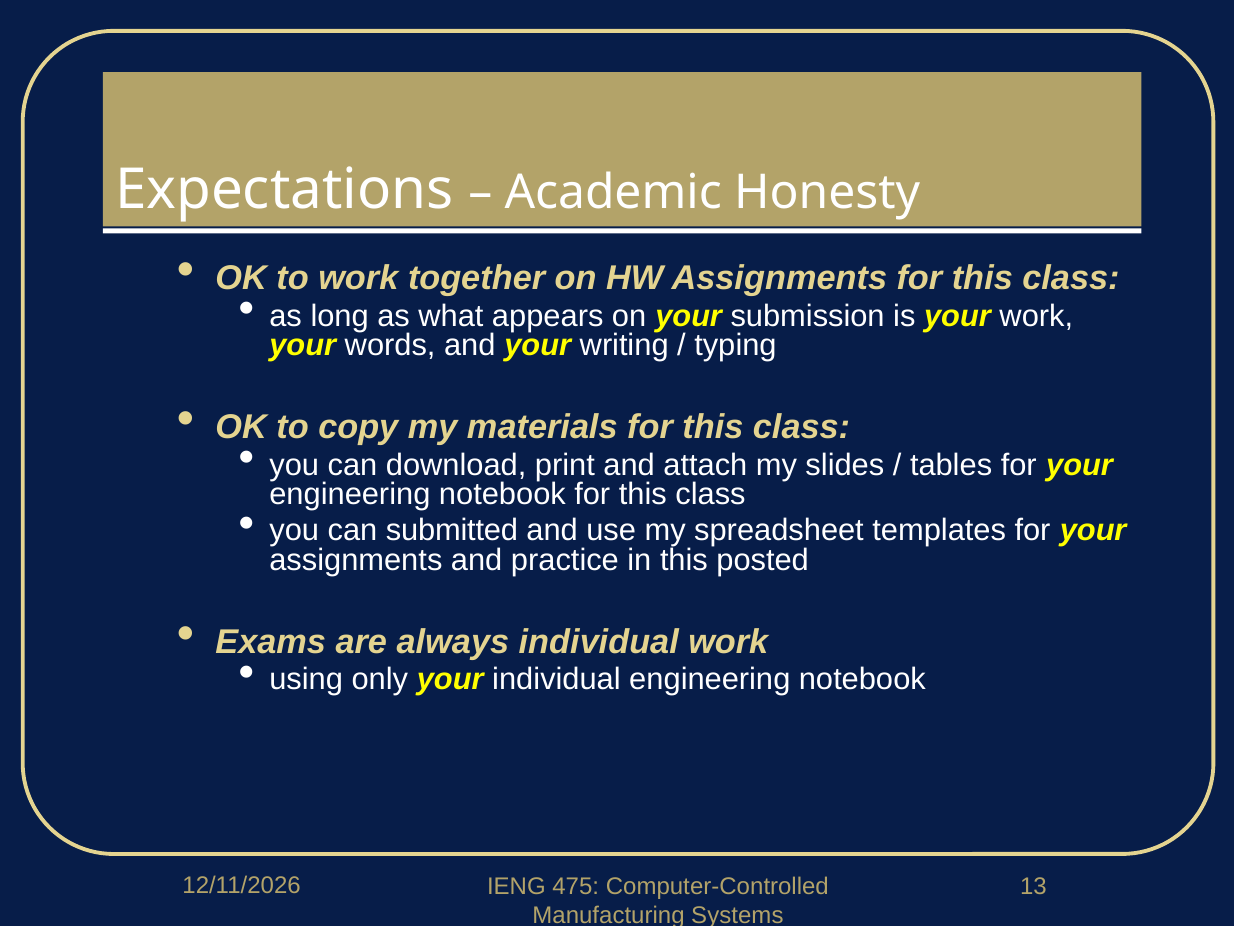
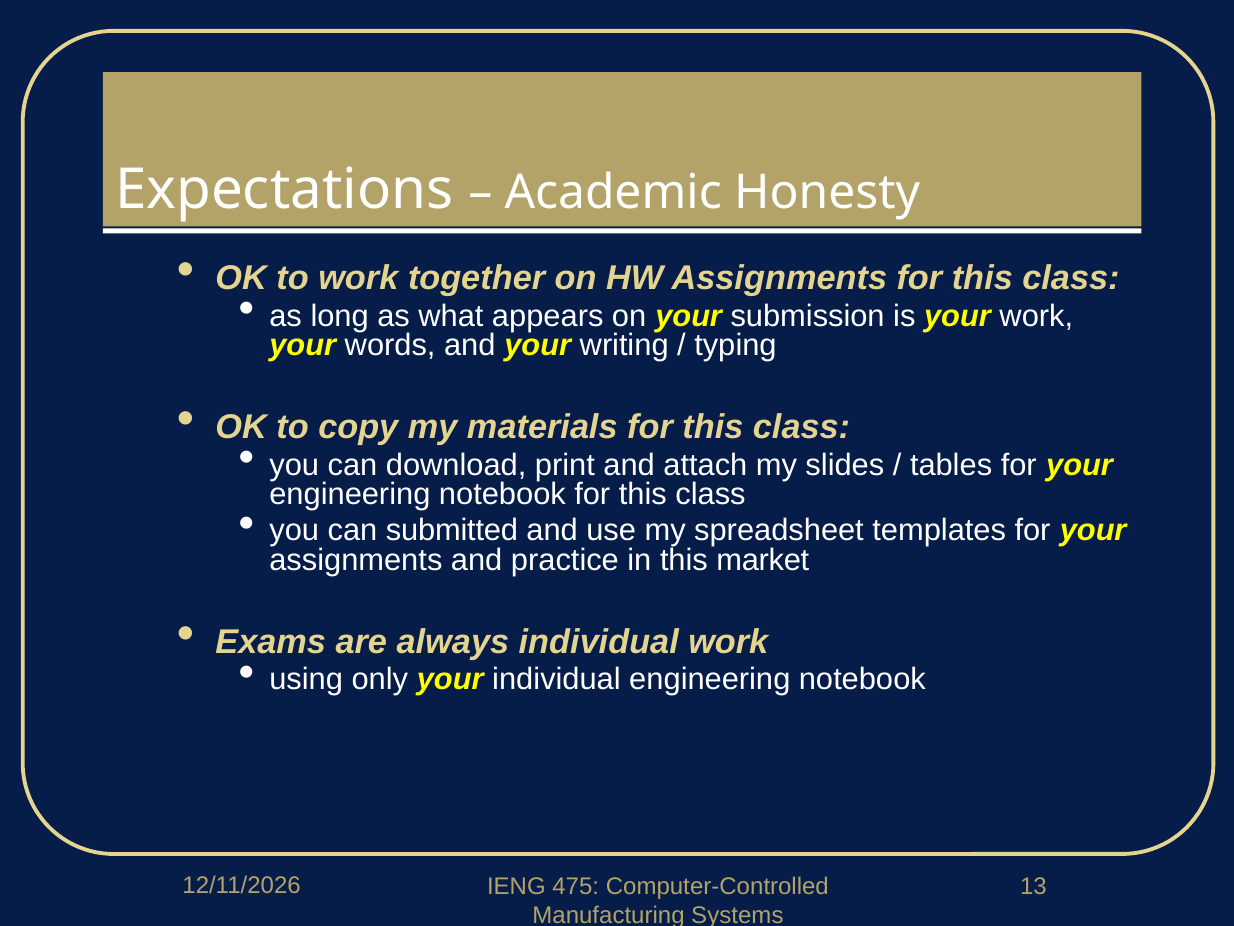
posted: posted -> market (763, 560)
